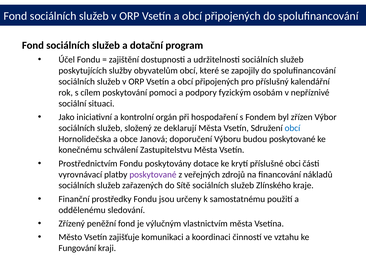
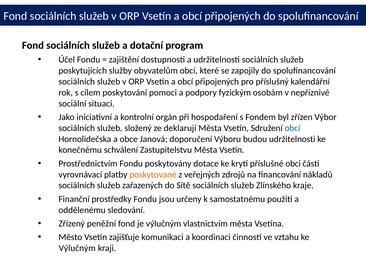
budou poskytované: poskytované -> udržitelnosti (292, 139)
poskytované colour: purple -> orange (153, 175)
Fungování: Fungování -> Výlučným (77, 249)
